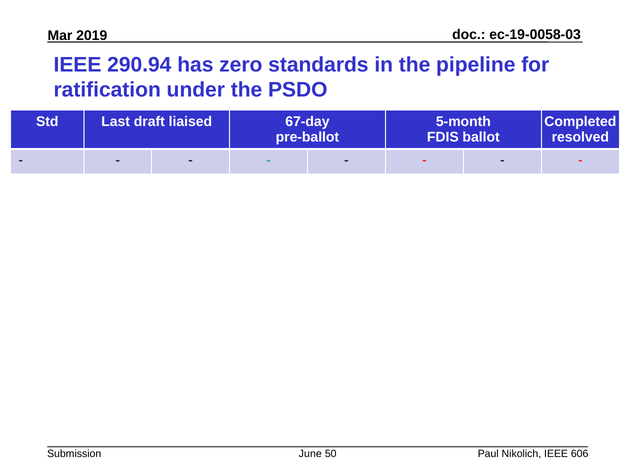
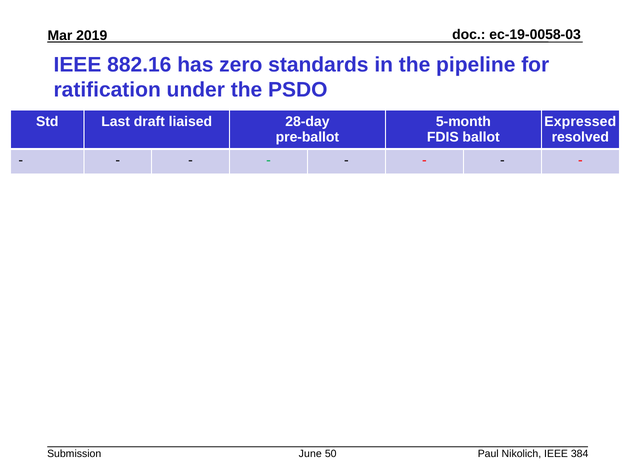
290.94: 290.94 -> 882.16 (139, 65)
67-day: 67-day -> 28-day (307, 121)
Completed: Completed -> Expressed (580, 121)
606: 606 -> 384 (580, 453)
